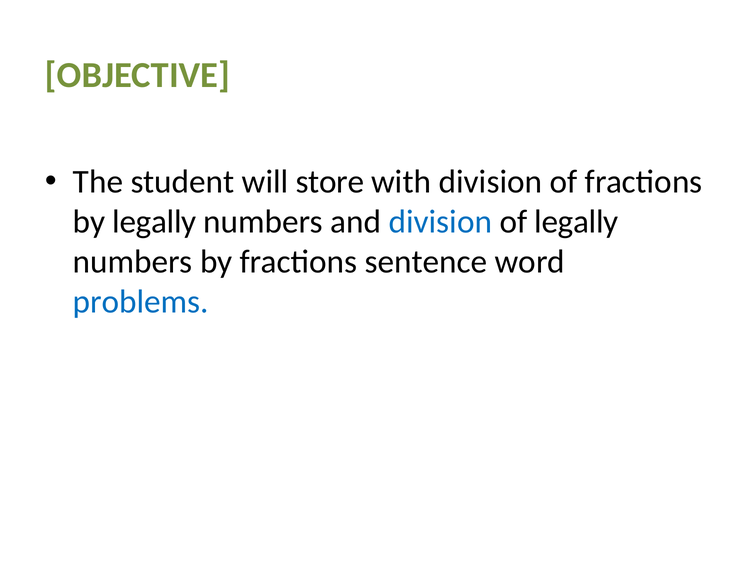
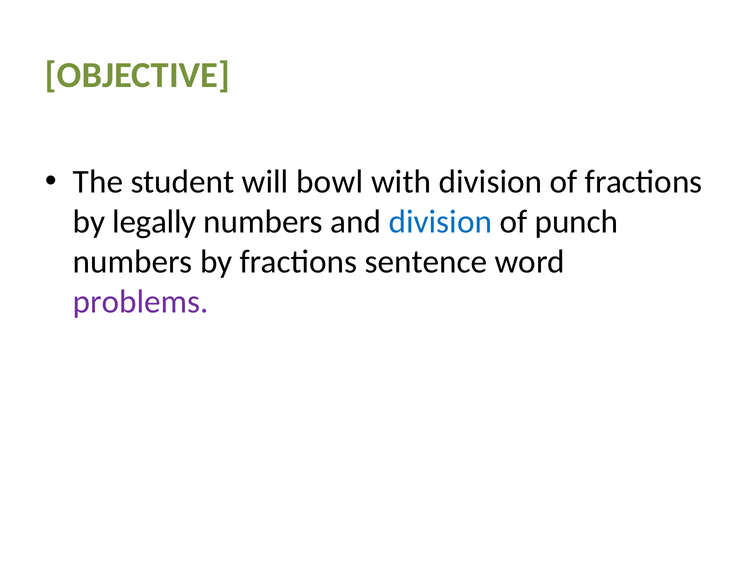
store: store -> bowl (330, 182)
of legally: legally -> punch (576, 222)
problems colour: blue -> purple (141, 302)
